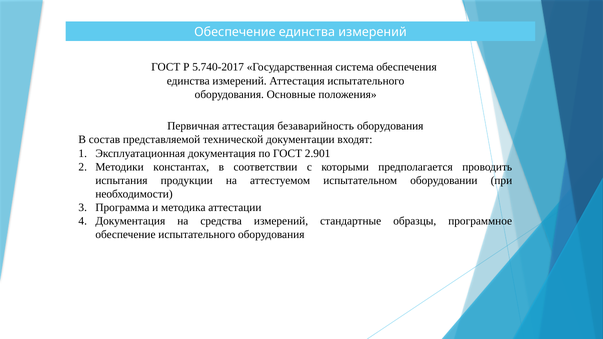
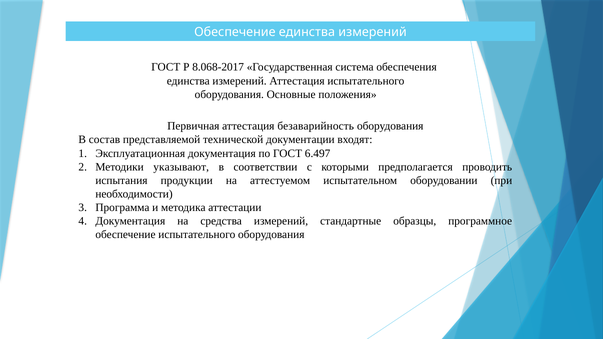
5.740-2017: 5.740-2017 -> 8.068-2017 (218, 67)
2.901: 2.901 -> 6.497 (318, 153)
константах: константах -> указывают (181, 167)
